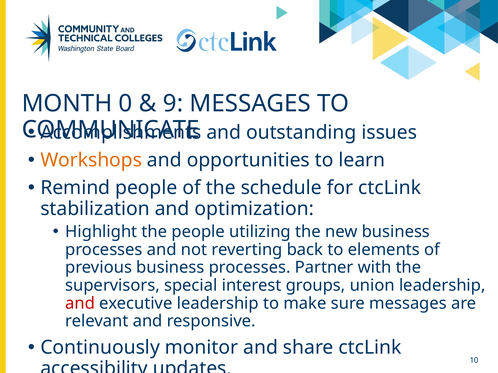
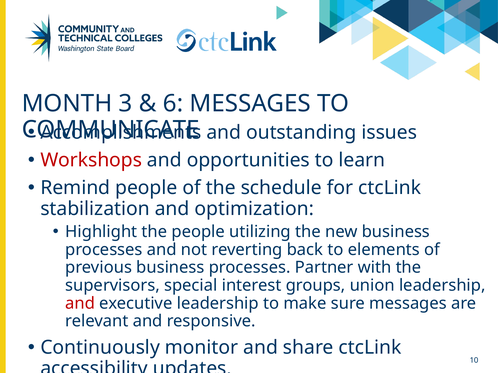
0: 0 -> 3 (126, 104)
9: 9 -> 6 (173, 104)
Workshops colour: orange -> red (91, 160)
